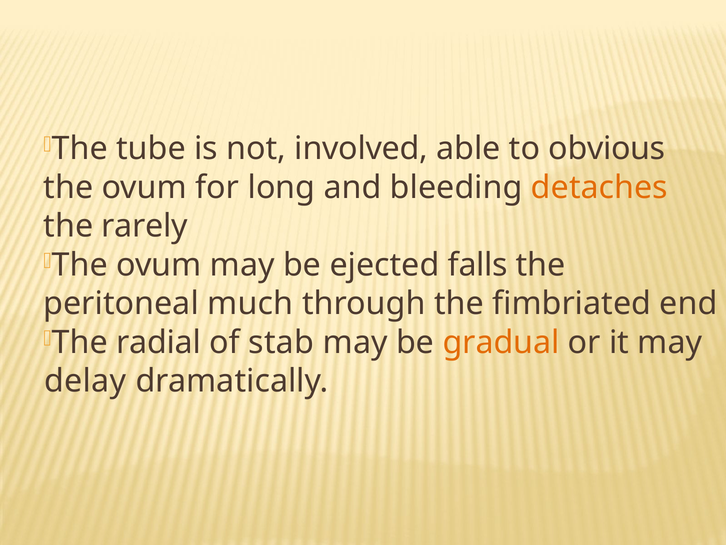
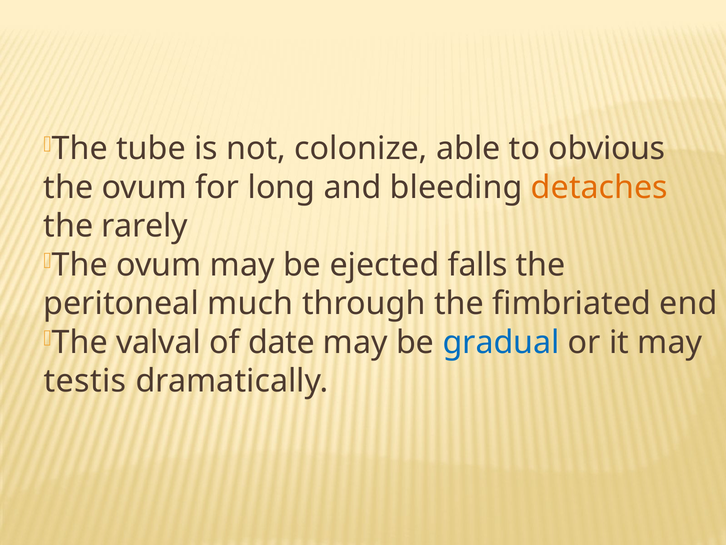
involved: involved -> colonize (361, 149)
radial: radial -> valval (159, 342)
stab: stab -> date (282, 342)
gradual colour: orange -> blue (501, 342)
delay: delay -> testis (85, 381)
